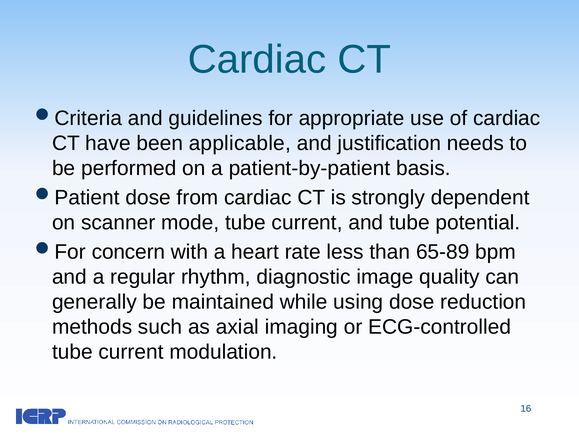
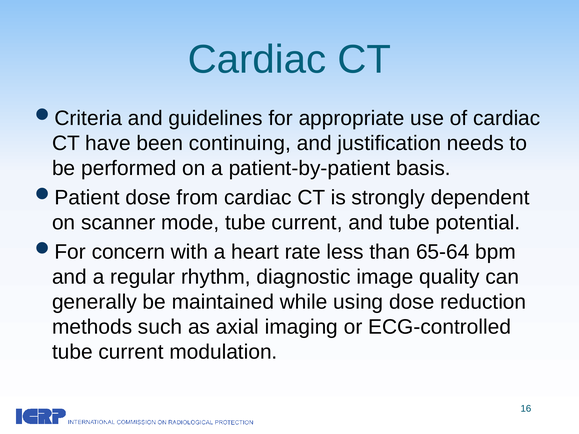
applicable: applicable -> continuing (240, 143)
65-89: 65-89 -> 65-64 (443, 252)
